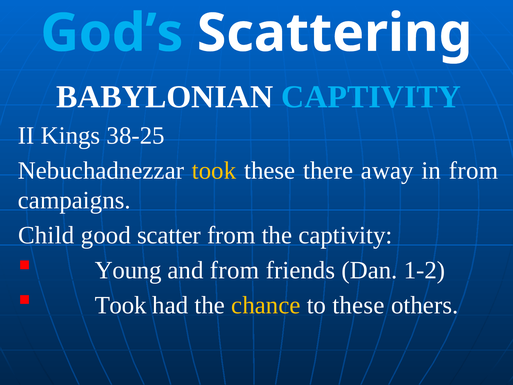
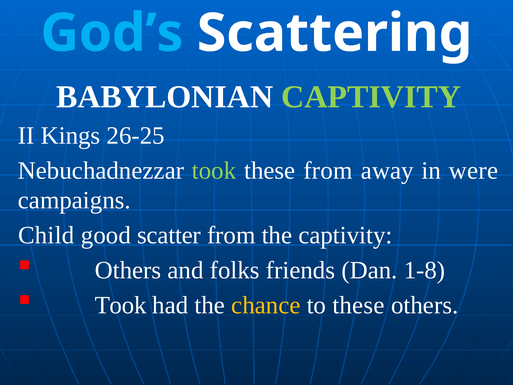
CAPTIVITY colour: light blue -> light green (371, 97)
38-25: 38-25 -> 26-25 (136, 135)
took colour: yellow -> light green (214, 170)
these there: there -> from (328, 170)
in from: from -> were (474, 170)
Young: Young -> Others (128, 270)
and from: from -> folks (235, 270)
1-2: 1-2 -> 1-8 (424, 270)
